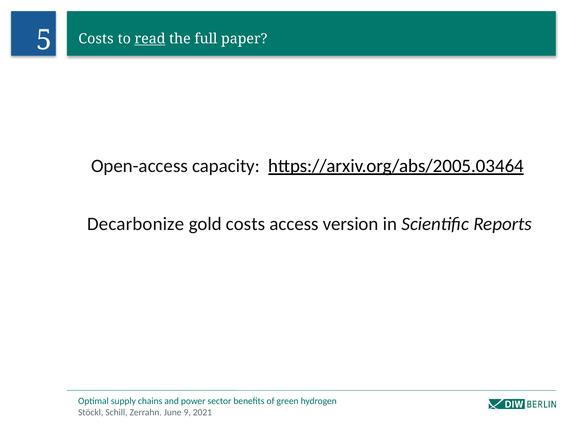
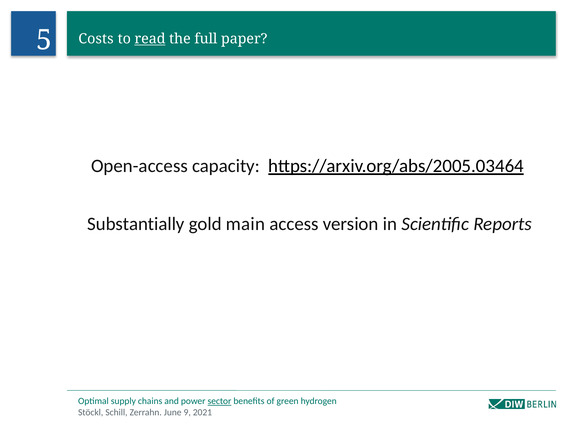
Decarbonize: Decarbonize -> Substantially (136, 224)
gold costs: costs -> main (245, 224)
sector underline: none -> present (219, 401)
